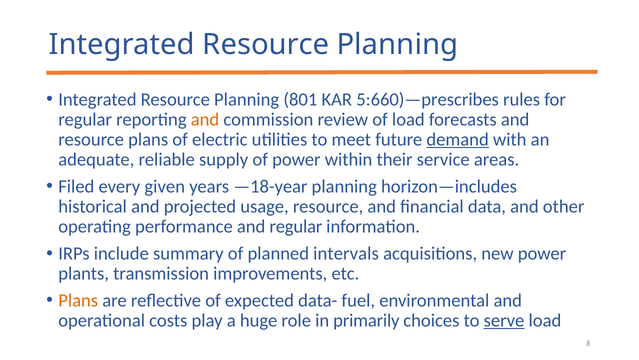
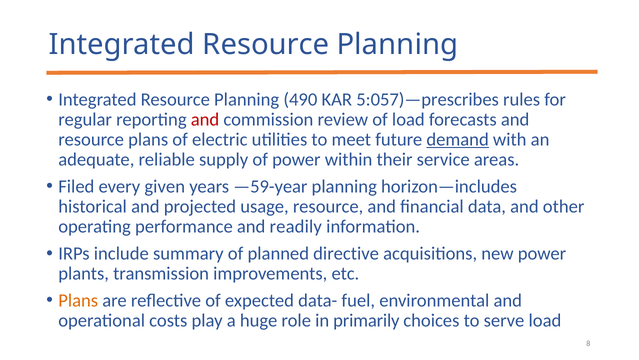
801: 801 -> 490 (300, 99)
5:660)—prescribes: 5:660)—prescribes -> 5:057)—prescribes (428, 99)
and colour: orange -> red (205, 119)
—18-year: —18-year -> —59-year (270, 186)
and regular: regular -> readily (296, 226)
intervals: intervals -> directive (346, 253)
serve underline: present -> none (504, 320)
